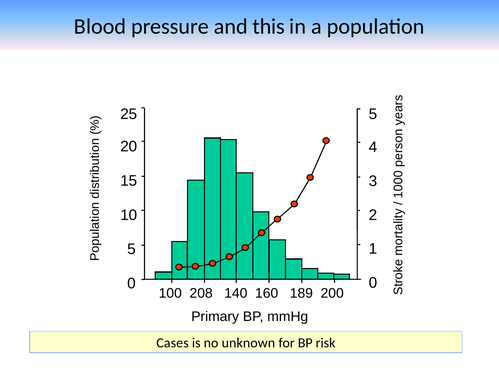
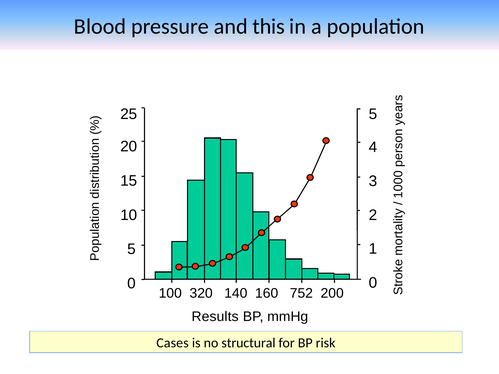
208: 208 -> 320 (201, 293)
189: 189 -> 752 (301, 293)
Primary: Primary -> Results (215, 317)
unknown: unknown -> structural (249, 343)
